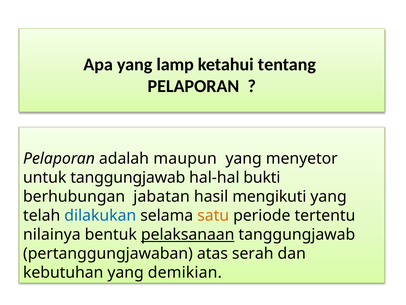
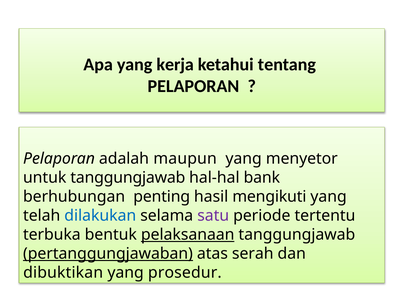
lamp: lamp -> kerja (175, 64)
bukti: bukti -> bank (262, 177)
jabatan: jabatan -> penting (162, 196)
satu colour: orange -> purple (213, 215)
nilainya: nilainya -> terbuka (52, 234)
pertanggungjawaban underline: none -> present (108, 253)
kebutuhan: kebutuhan -> dibuktikan (63, 272)
demikian: demikian -> prosedur (185, 272)
